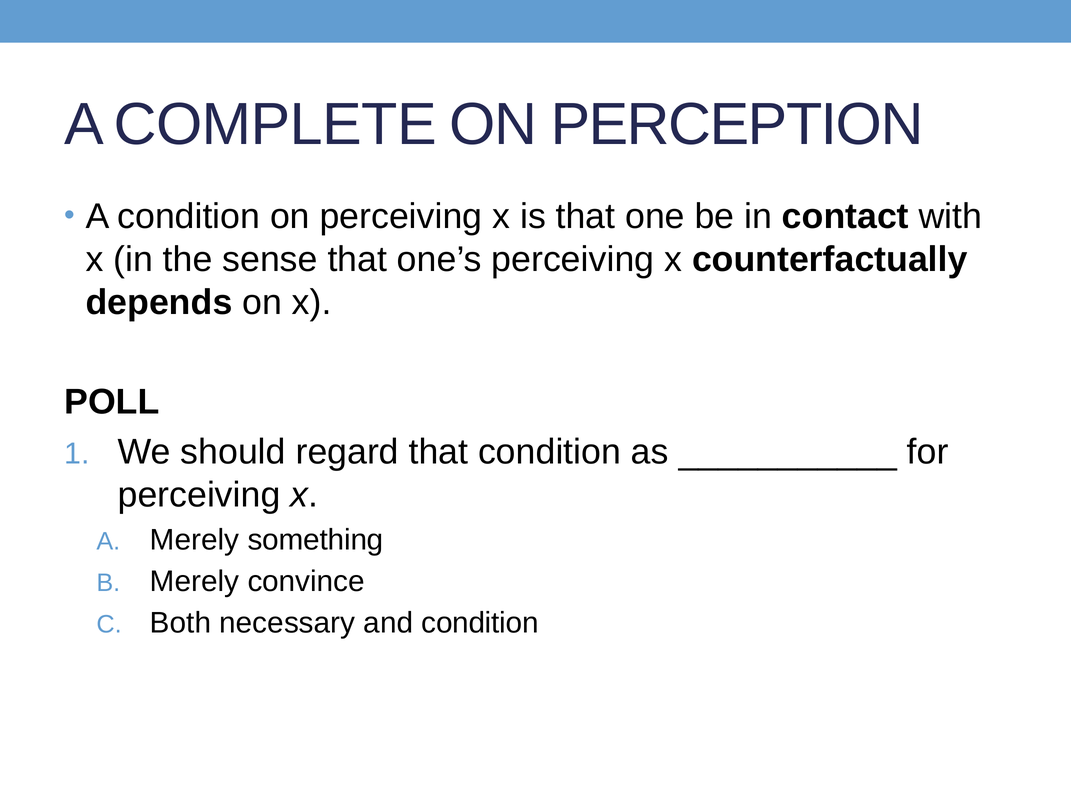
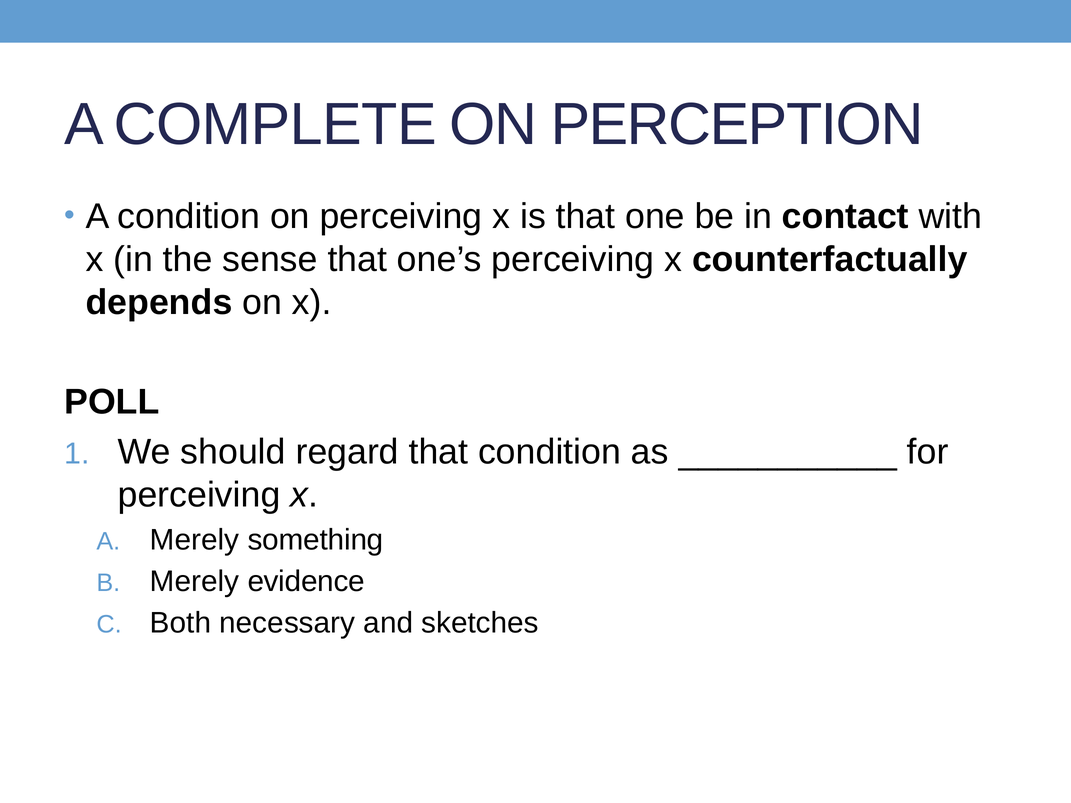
convince: convince -> evidence (306, 582)
and condition: condition -> sketches (480, 623)
